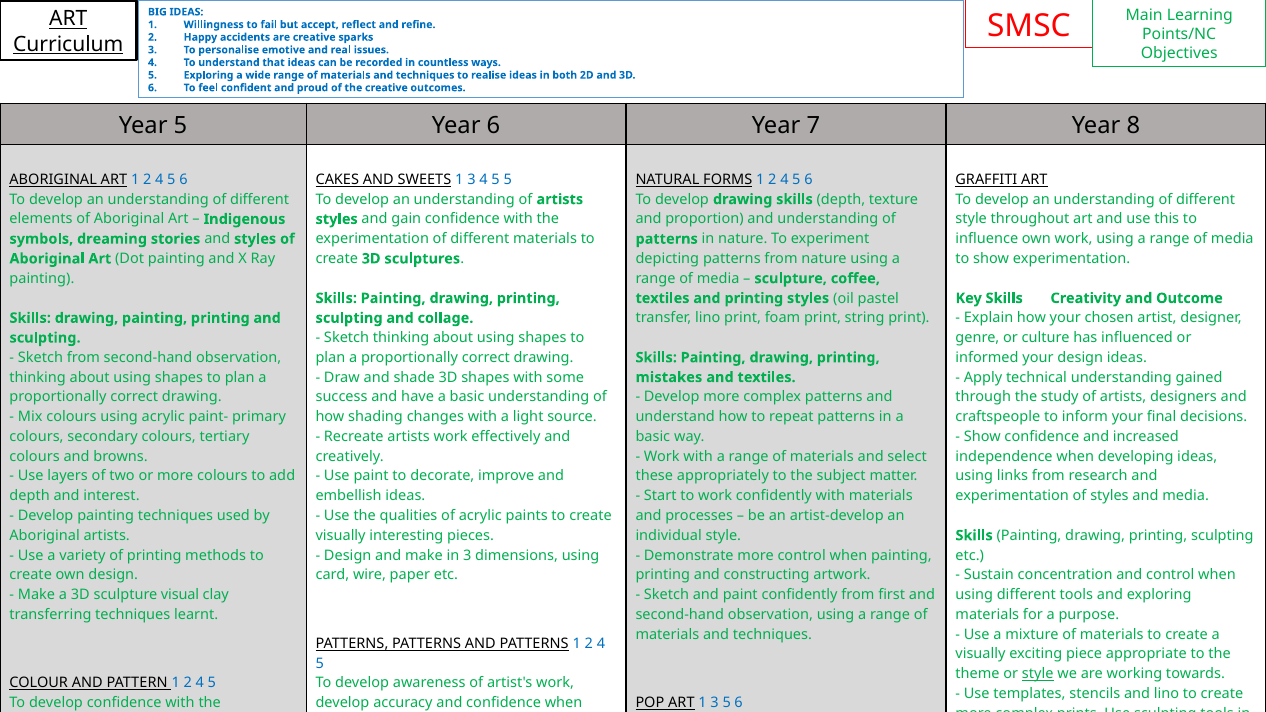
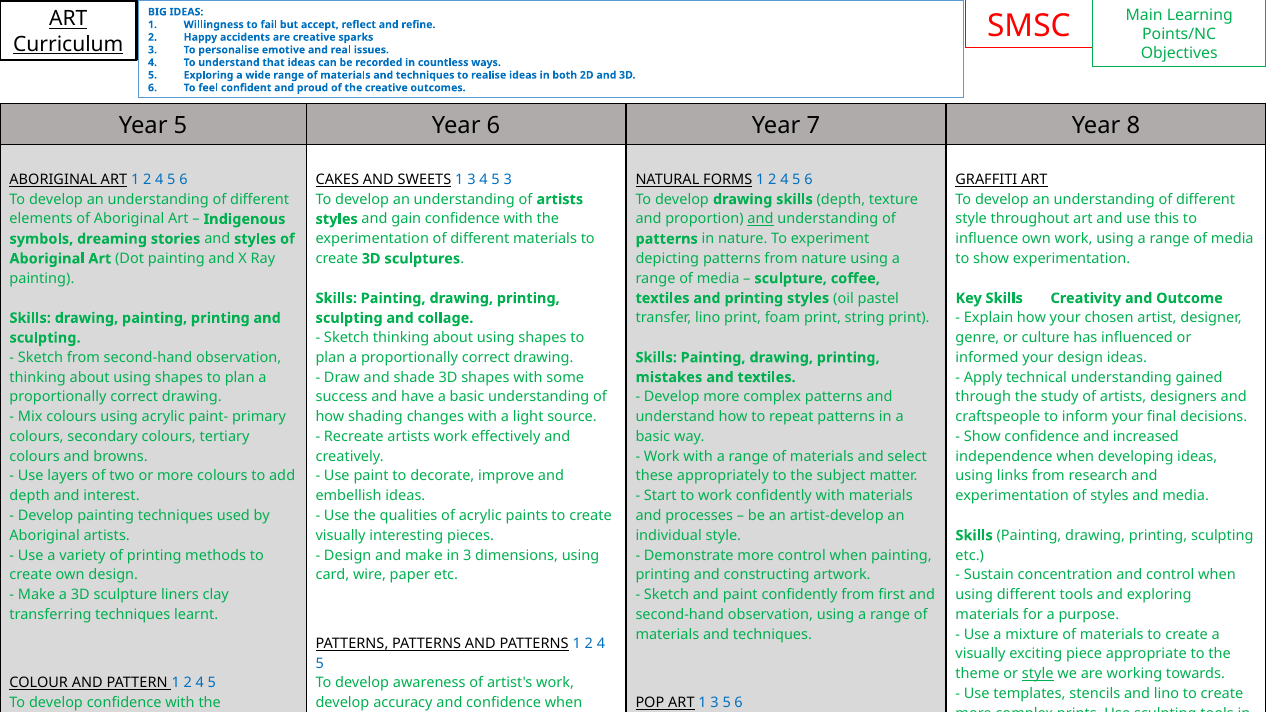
5 5: 5 -> 3 (508, 180)
and underline: none -> present (760, 219)
sculpture visual: visual -> liners (180, 595)
